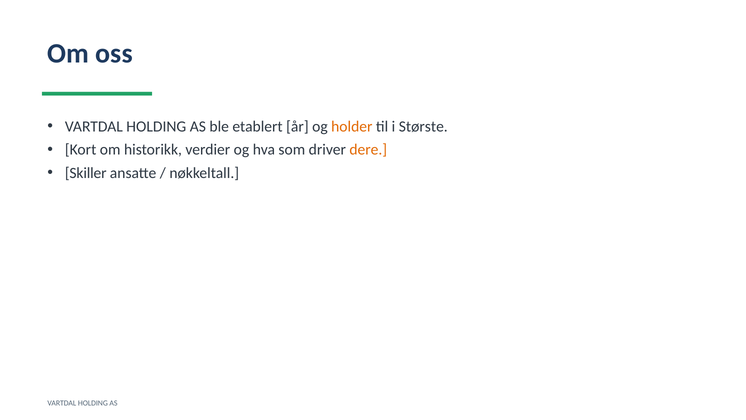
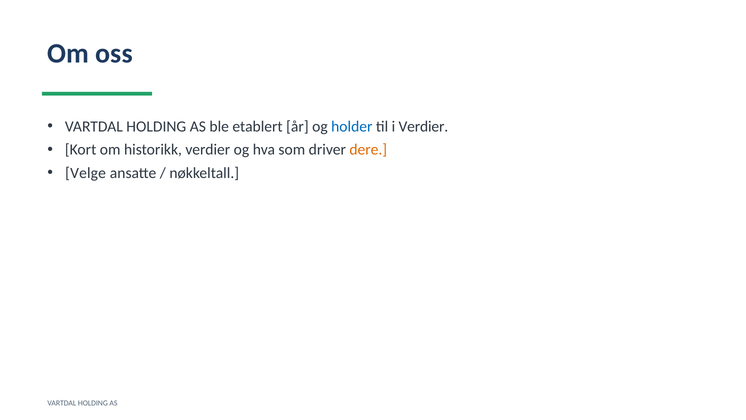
holder colour: orange -> blue (352, 126)
i Største: Største -> Verdier (423, 126)
Skiller: Skiller -> Velge (86, 173)
